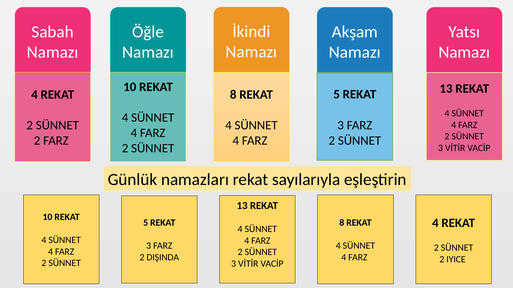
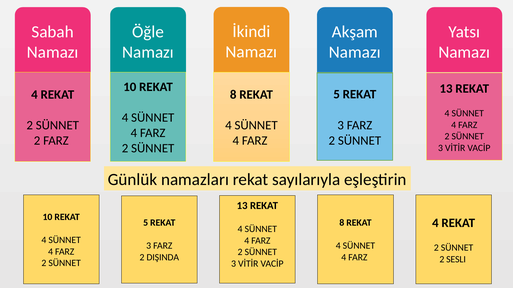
IYICE: IYICE -> SESLI (456, 260)
